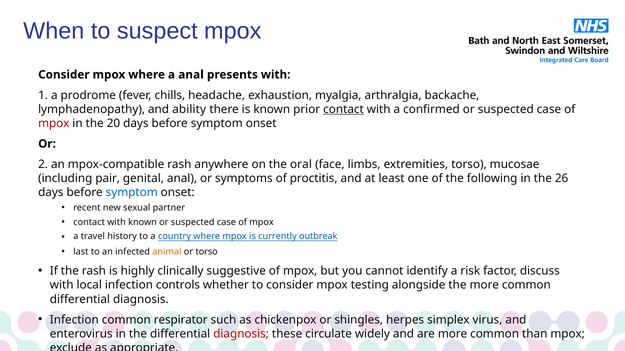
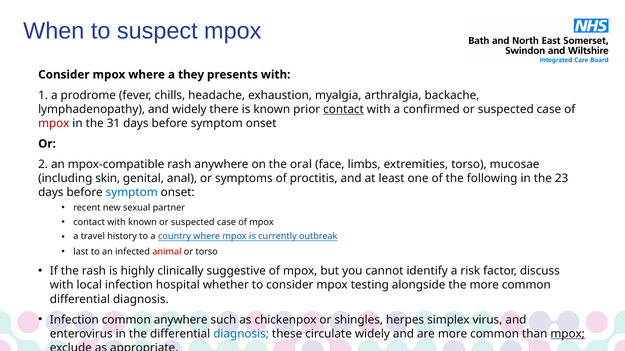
a anal: anal -> they (191, 75)
and ability: ability -> widely (189, 109)
20: 20 -> 31 (113, 123)
pair: pair -> skin (108, 179)
26: 26 -> 23 (562, 179)
animal colour: orange -> red (167, 252)
controls: controls -> hospital (178, 286)
common respirator: respirator -> anywhere (181, 320)
diagnosis colour: red -> blue (241, 334)
mpox underline: none -> present (568, 334)
